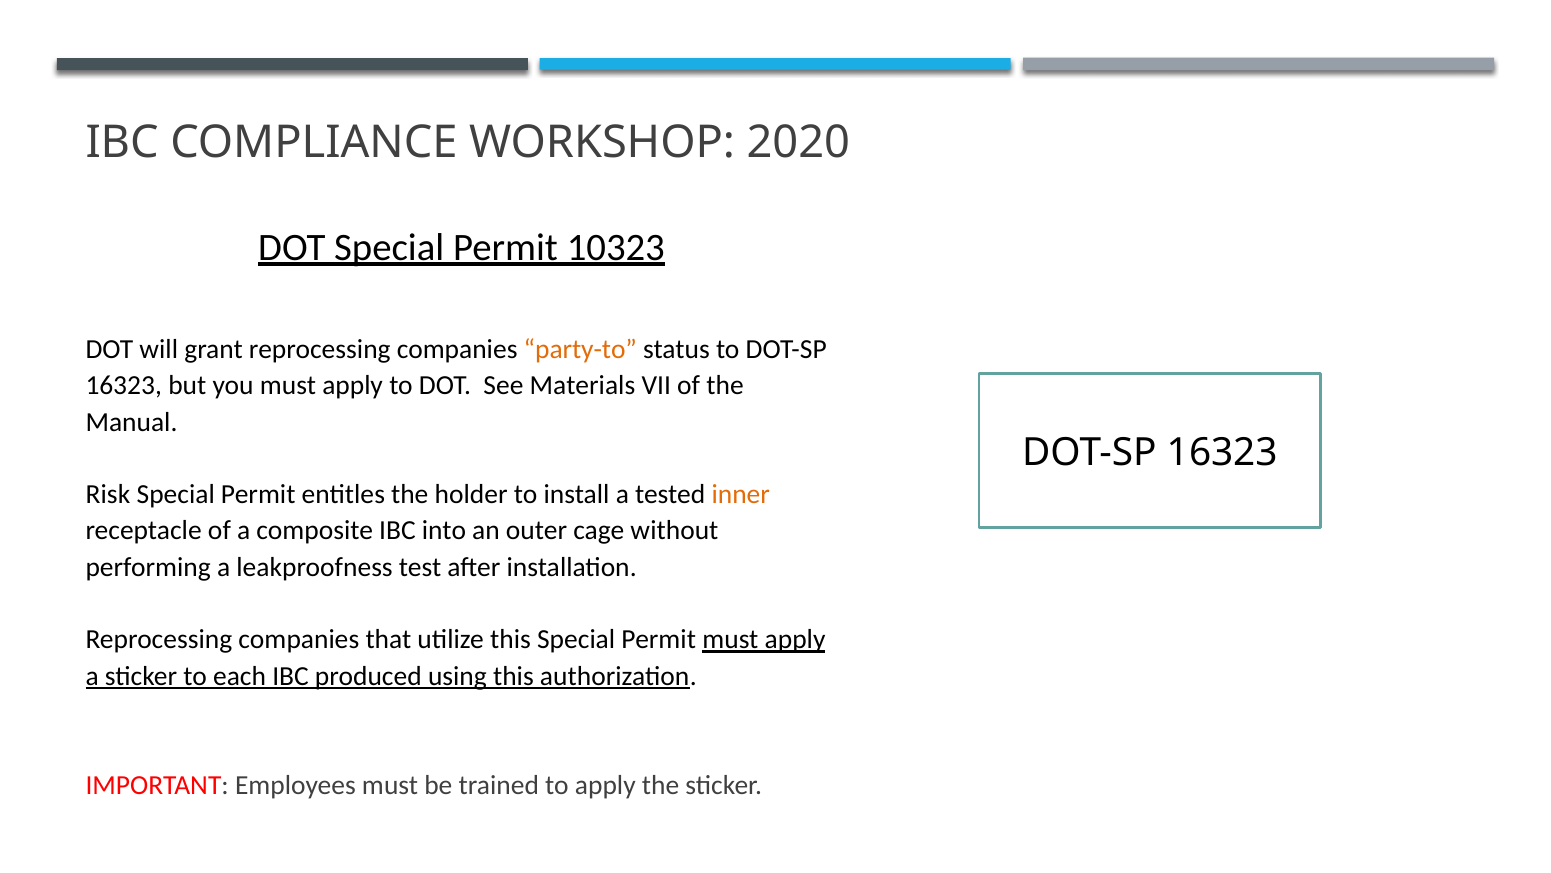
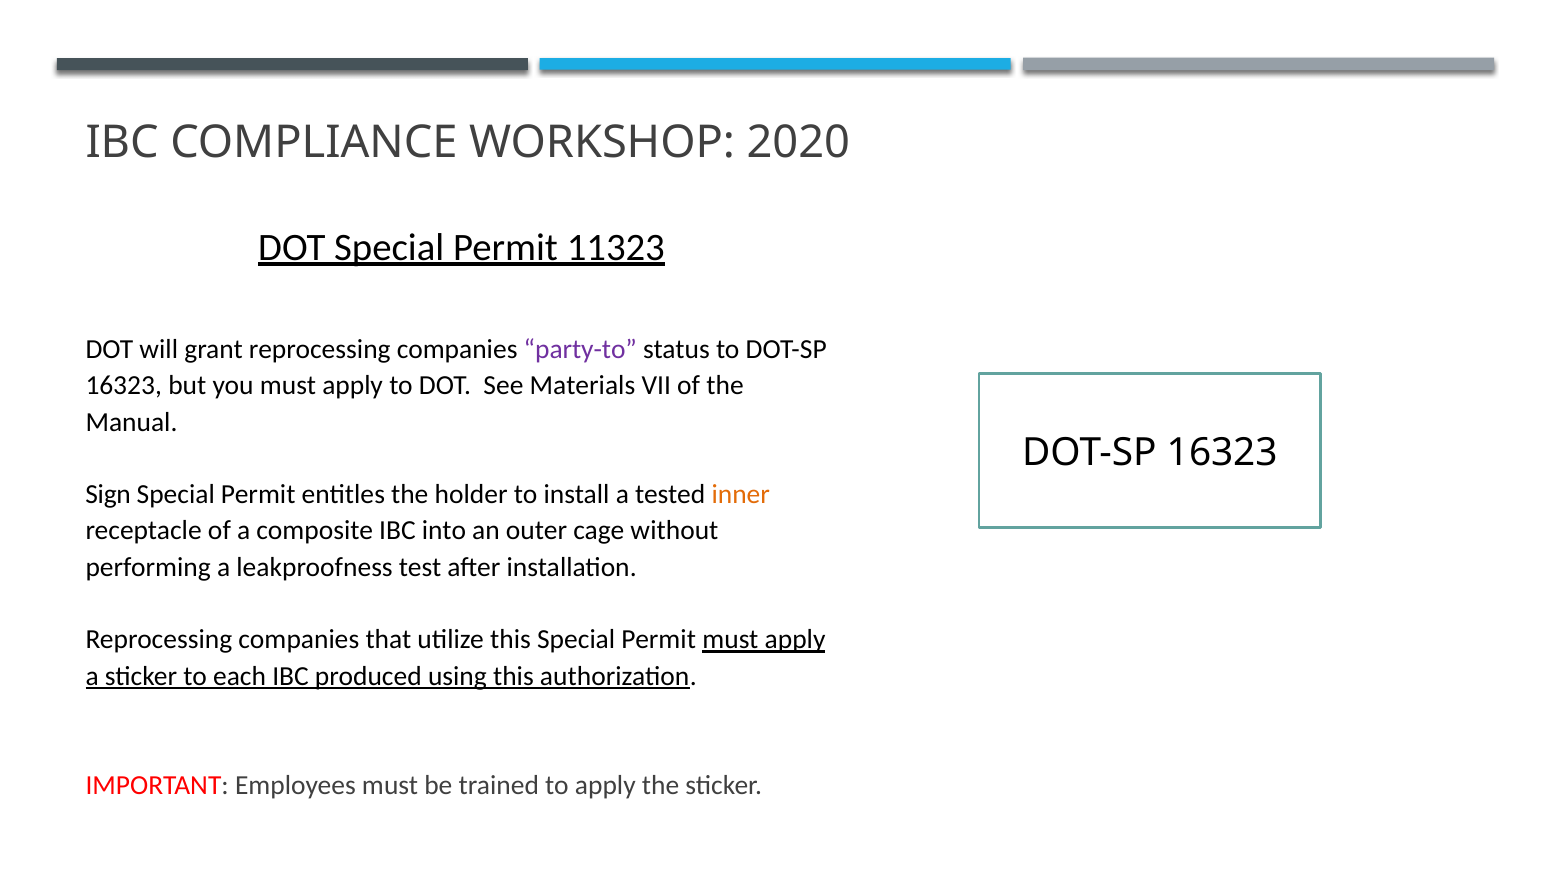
10323: 10323 -> 11323 (616, 247)
party-to colour: orange -> purple (580, 349)
Risk: Risk -> Sign (108, 494)
